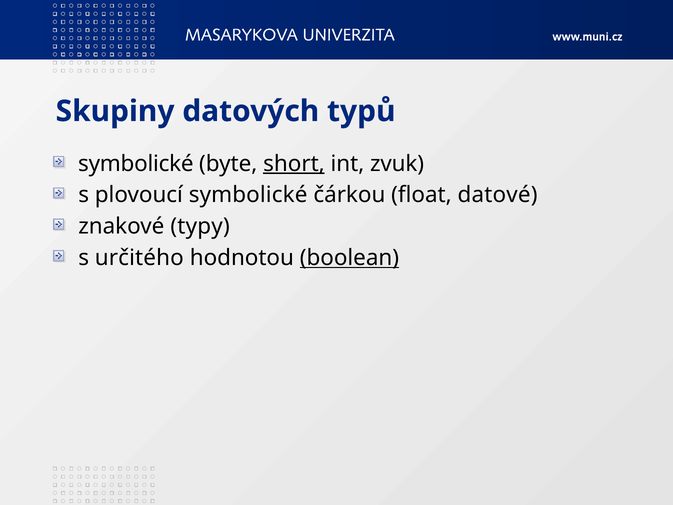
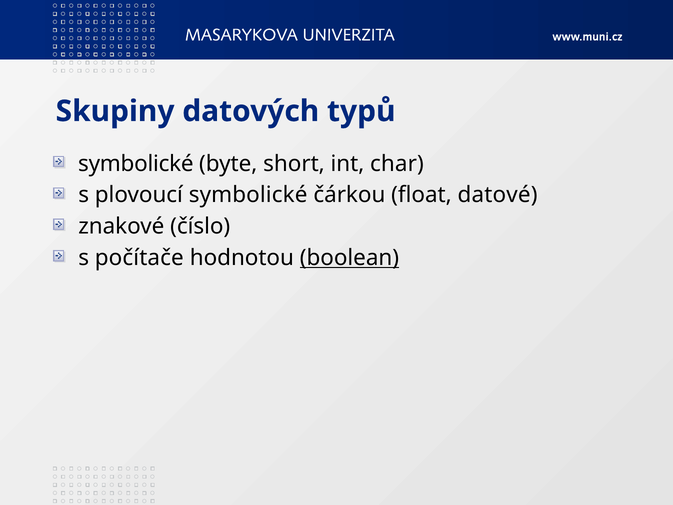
short underline: present -> none (294, 164)
zvuk: zvuk -> char (397, 164)
typy: typy -> číslo (200, 226)
určitého: určitého -> počítače (139, 258)
